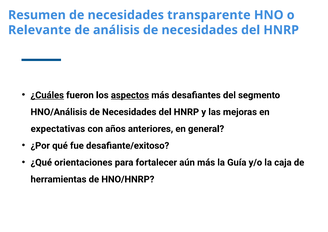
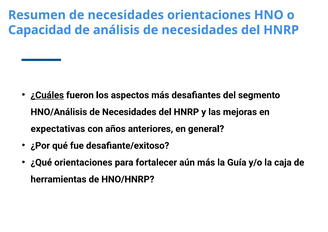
necesidades transparente: transparente -> orientaciones (209, 15)
Relevante: Relevante -> Capacidad (40, 30)
aspectos underline: present -> none (130, 95)
